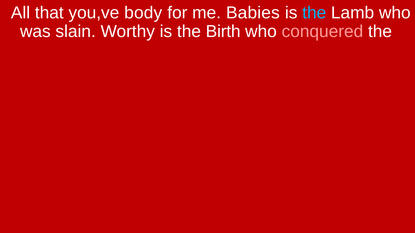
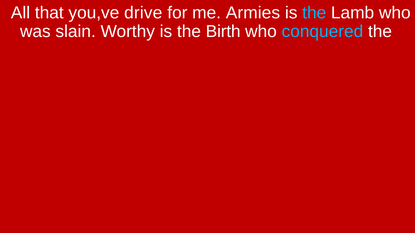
body: body -> drive (143, 13)
Babies: Babies -> Armies (253, 13)
conquered colour: pink -> light blue (322, 32)
